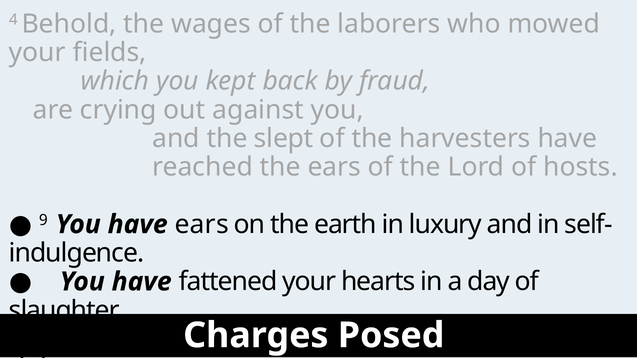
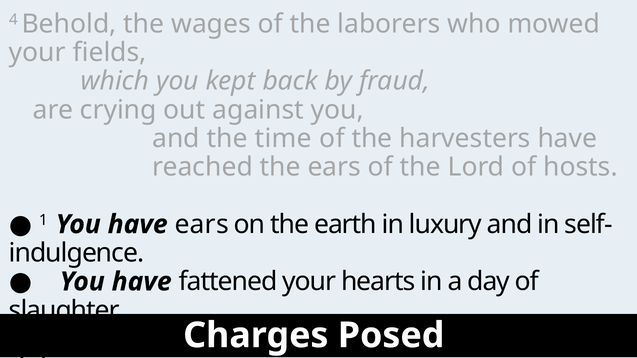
slept: slept -> time (283, 139)
9: 9 -> 1 (43, 220)
